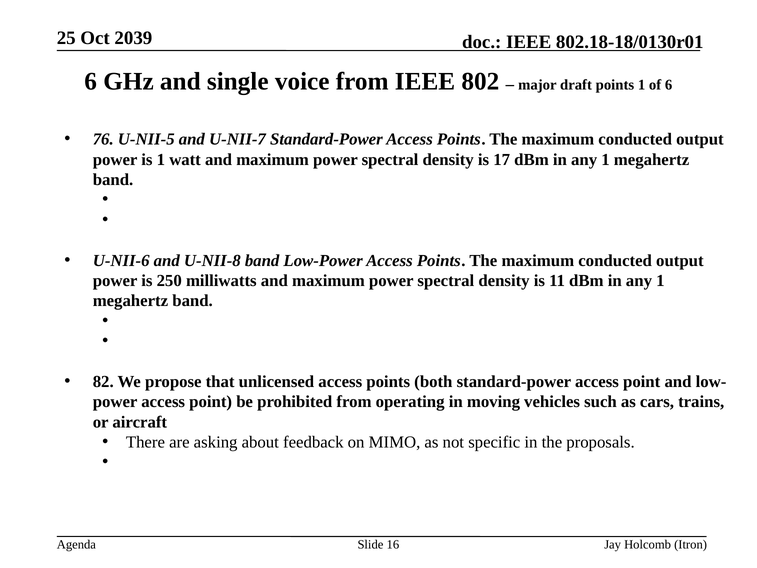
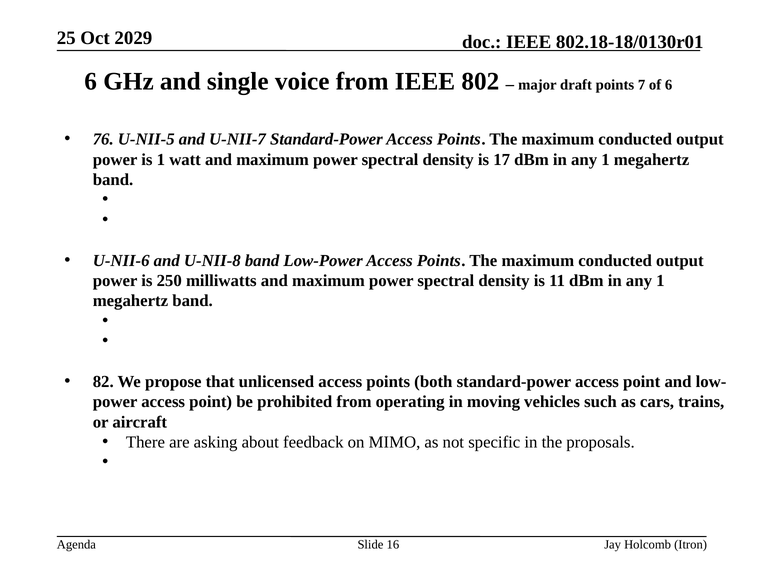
2039: 2039 -> 2029 (133, 38)
points 1: 1 -> 7 (642, 85)
